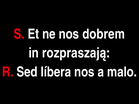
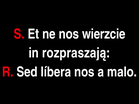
dobrem: dobrem -> wierzcie (104, 34)
